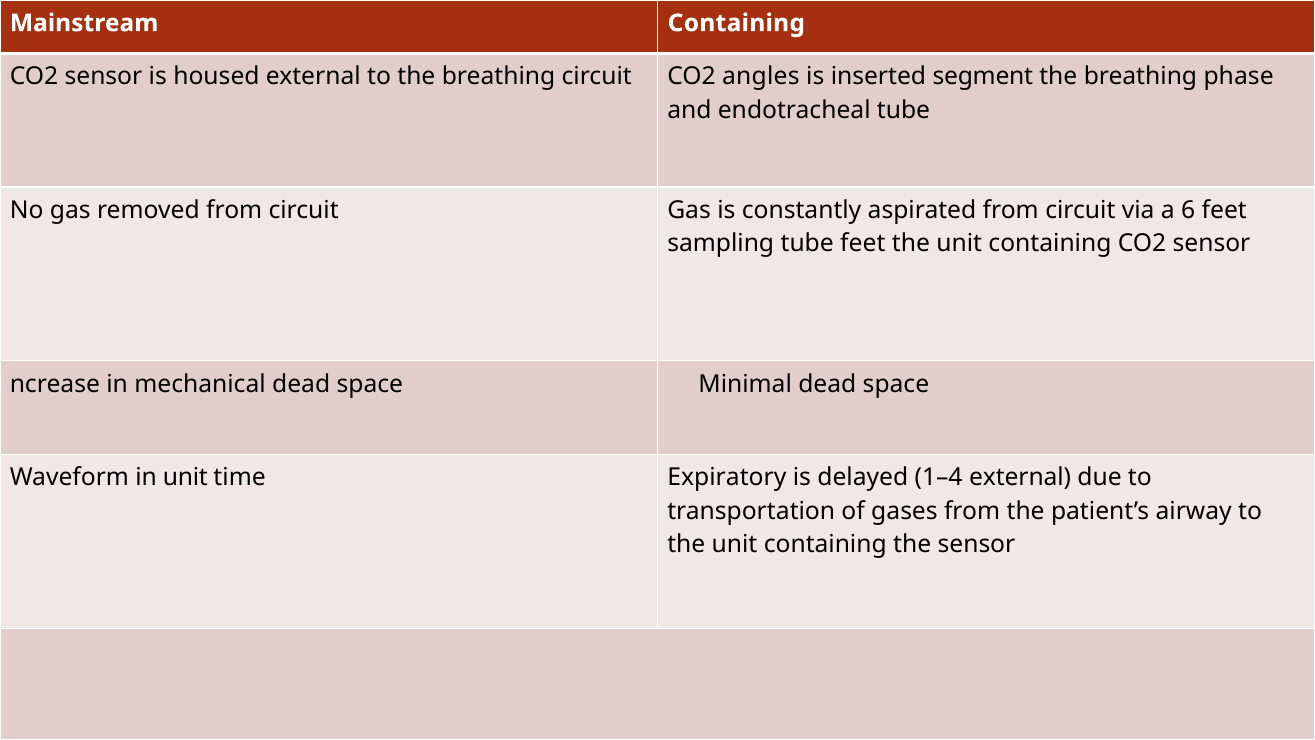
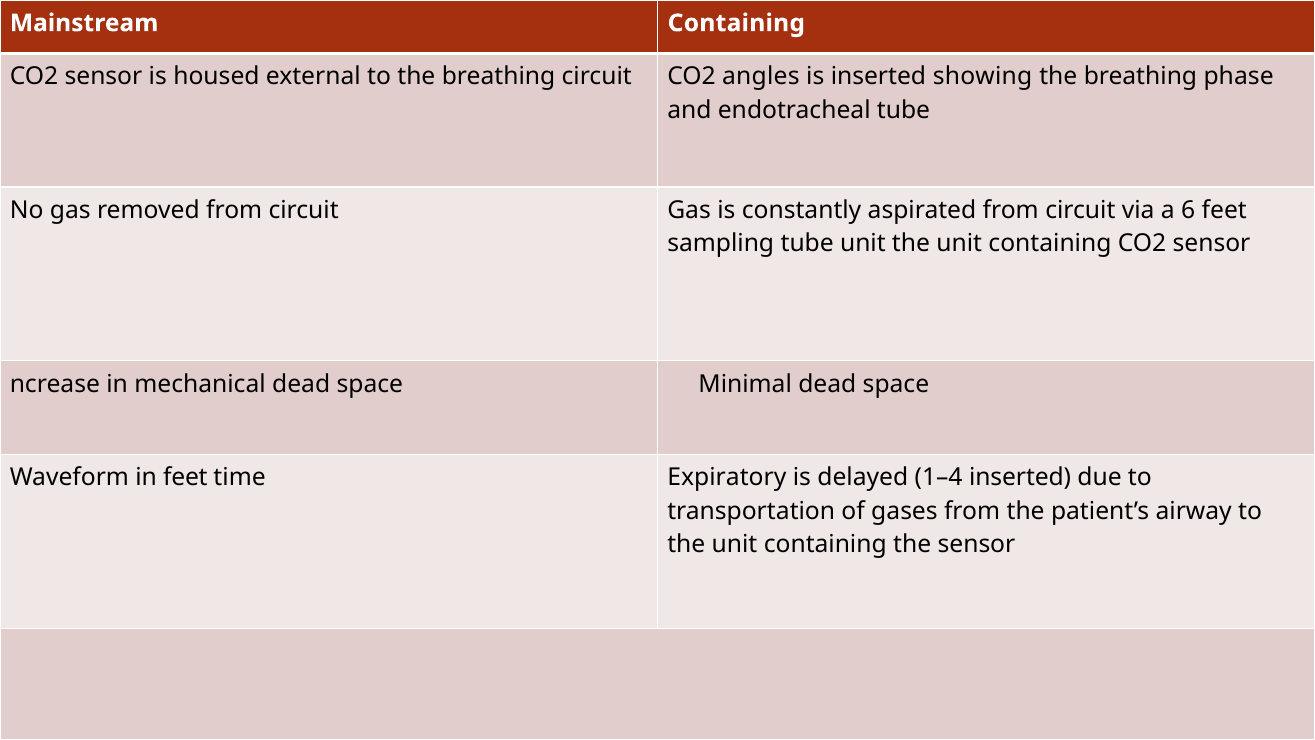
segment: segment -> showing (983, 77)
tube feet: feet -> unit (863, 244)
in unit: unit -> feet (185, 477)
1–4 external: external -> inserted (1020, 477)
